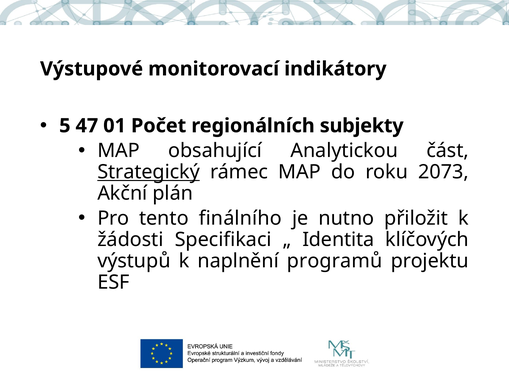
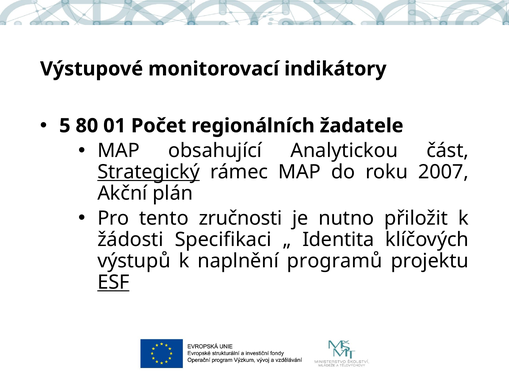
47: 47 -> 80 (87, 126)
subjekty: subjekty -> žadatele (362, 126)
2073: 2073 -> 2007 (444, 172)
finálního: finálního -> zručnosti (241, 218)
ESF underline: none -> present (113, 282)
